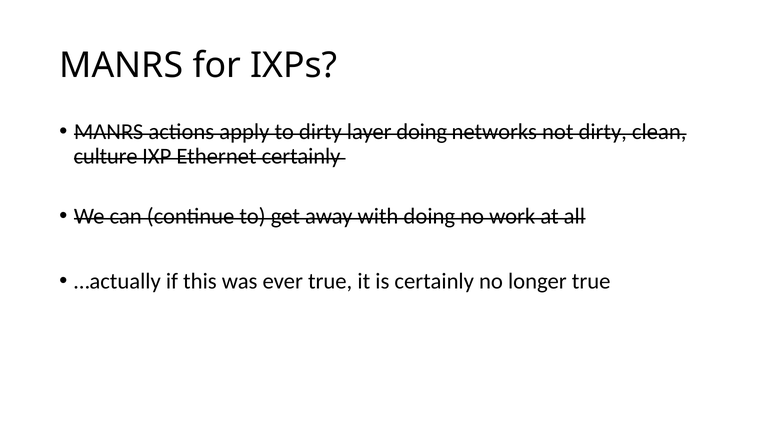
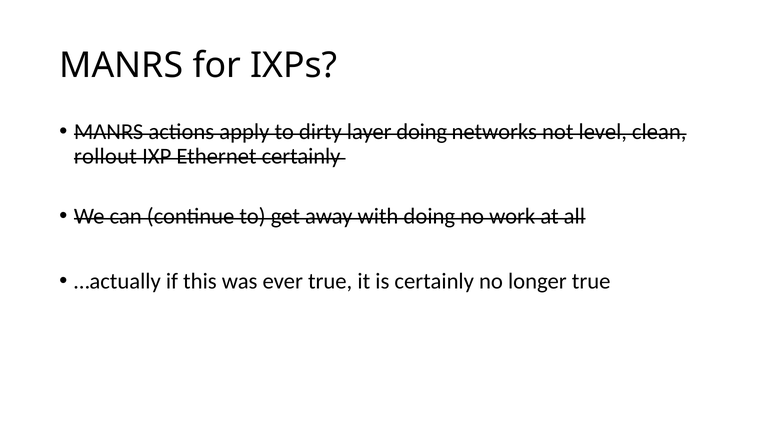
not dirty: dirty -> level (603, 132)
culture: culture -> rollout (105, 156)
